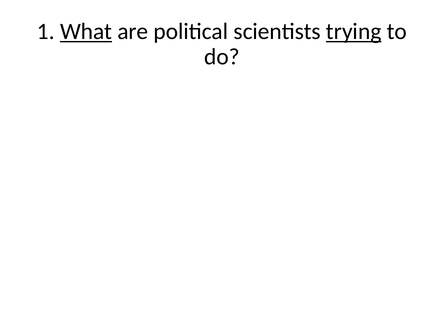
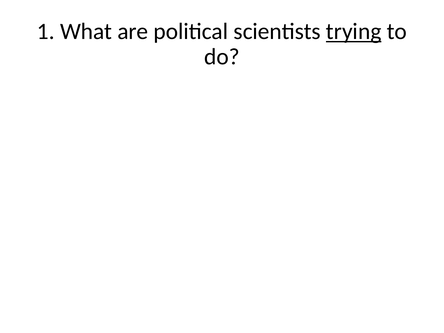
What underline: present -> none (86, 31)
